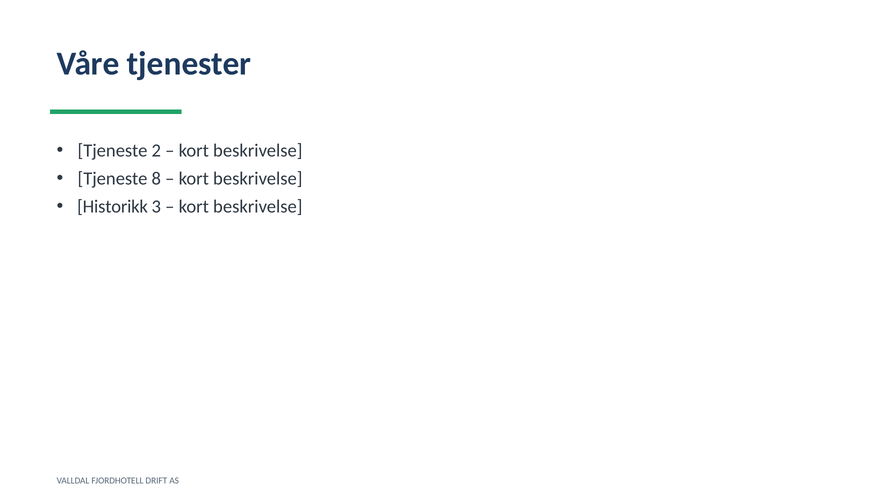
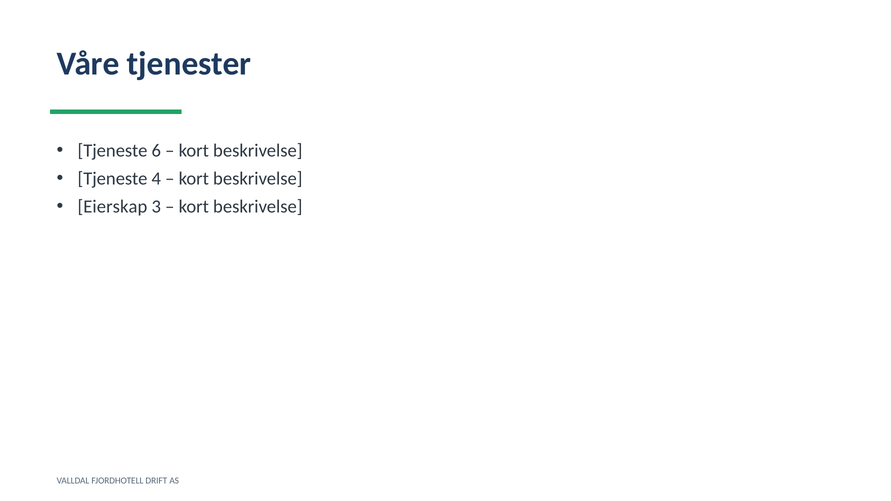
2: 2 -> 6 (156, 151)
8: 8 -> 4 (156, 179)
Historikk: Historikk -> Eierskap (112, 207)
